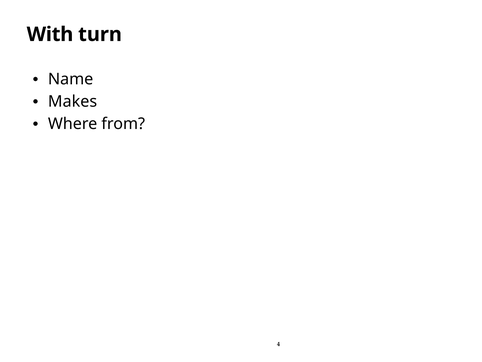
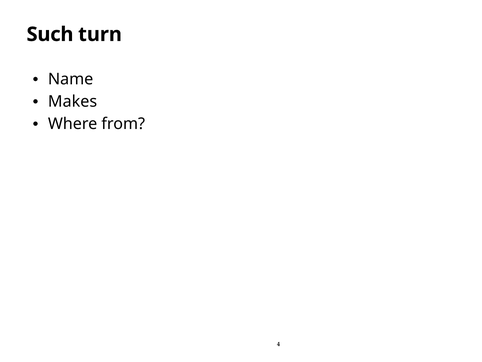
With: With -> Such (50, 34)
